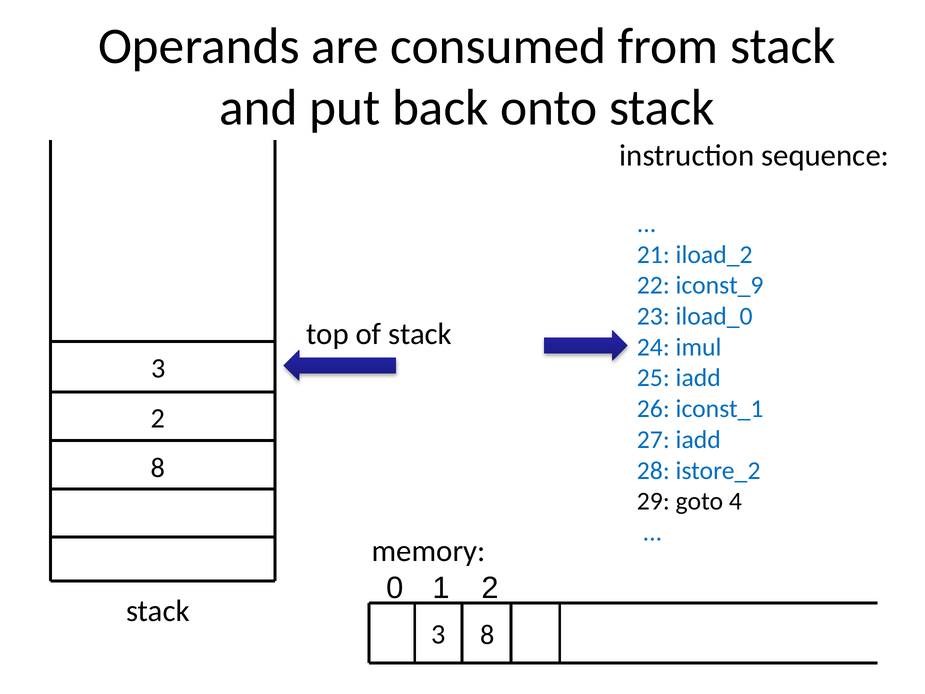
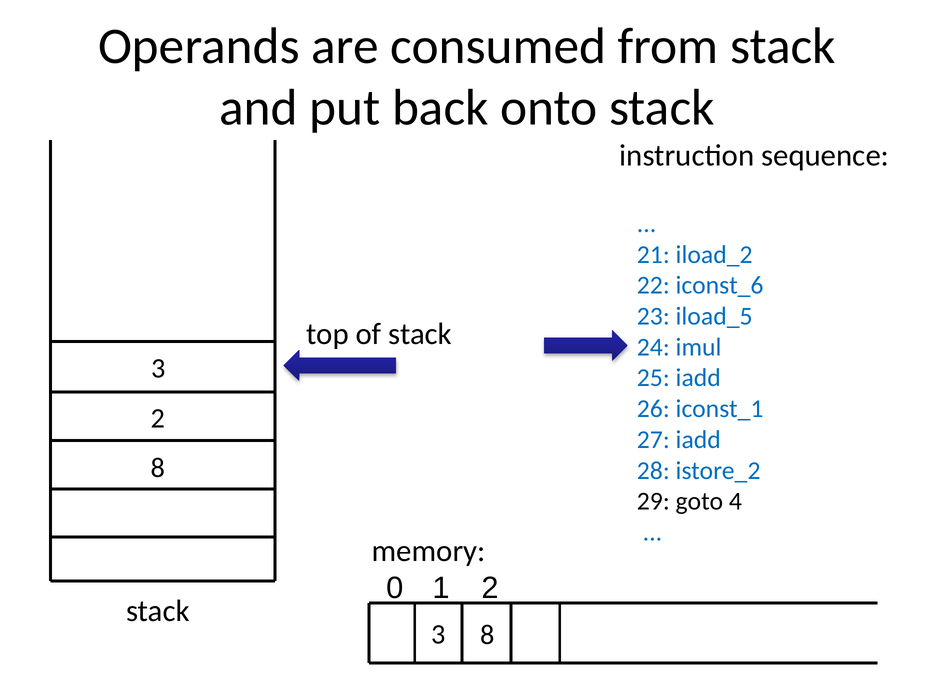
iconst_9: iconst_9 -> iconst_6 (720, 285)
iload_0: iload_0 -> iload_5 (714, 316)
